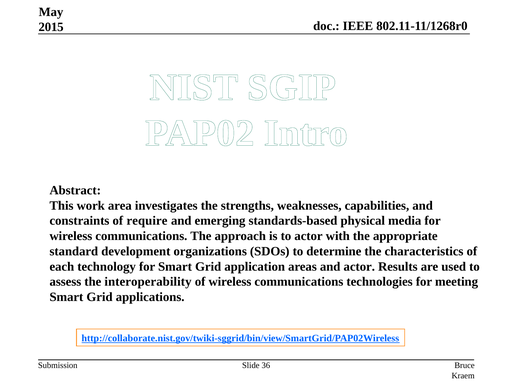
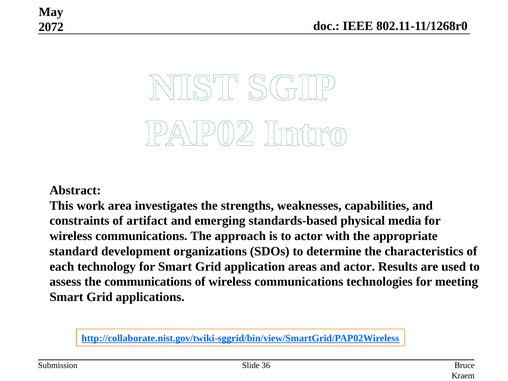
2015: 2015 -> 2072 (51, 27)
require: require -> artifact (147, 221)
the interoperability: interoperability -> communications (148, 282)
